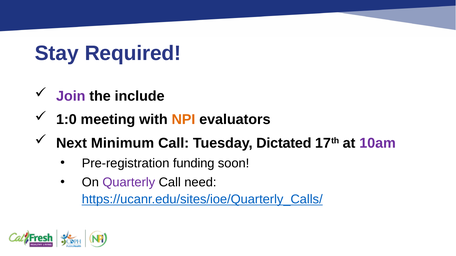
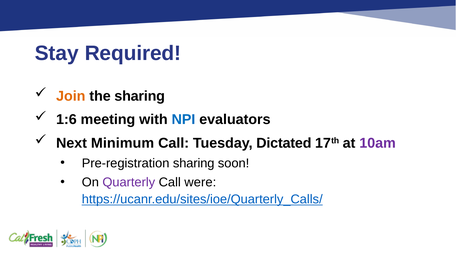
Join colour: purple -> orange (71, 96)
the include: include -> sharing (140, 96)
1:0: 1:0 -> 1:6 (66, 120)
NPI colour: orange -> blue (183, 120)
Pre-registration funding: funding -> sharing (194, 163)
need: need -> were (200, 183)
